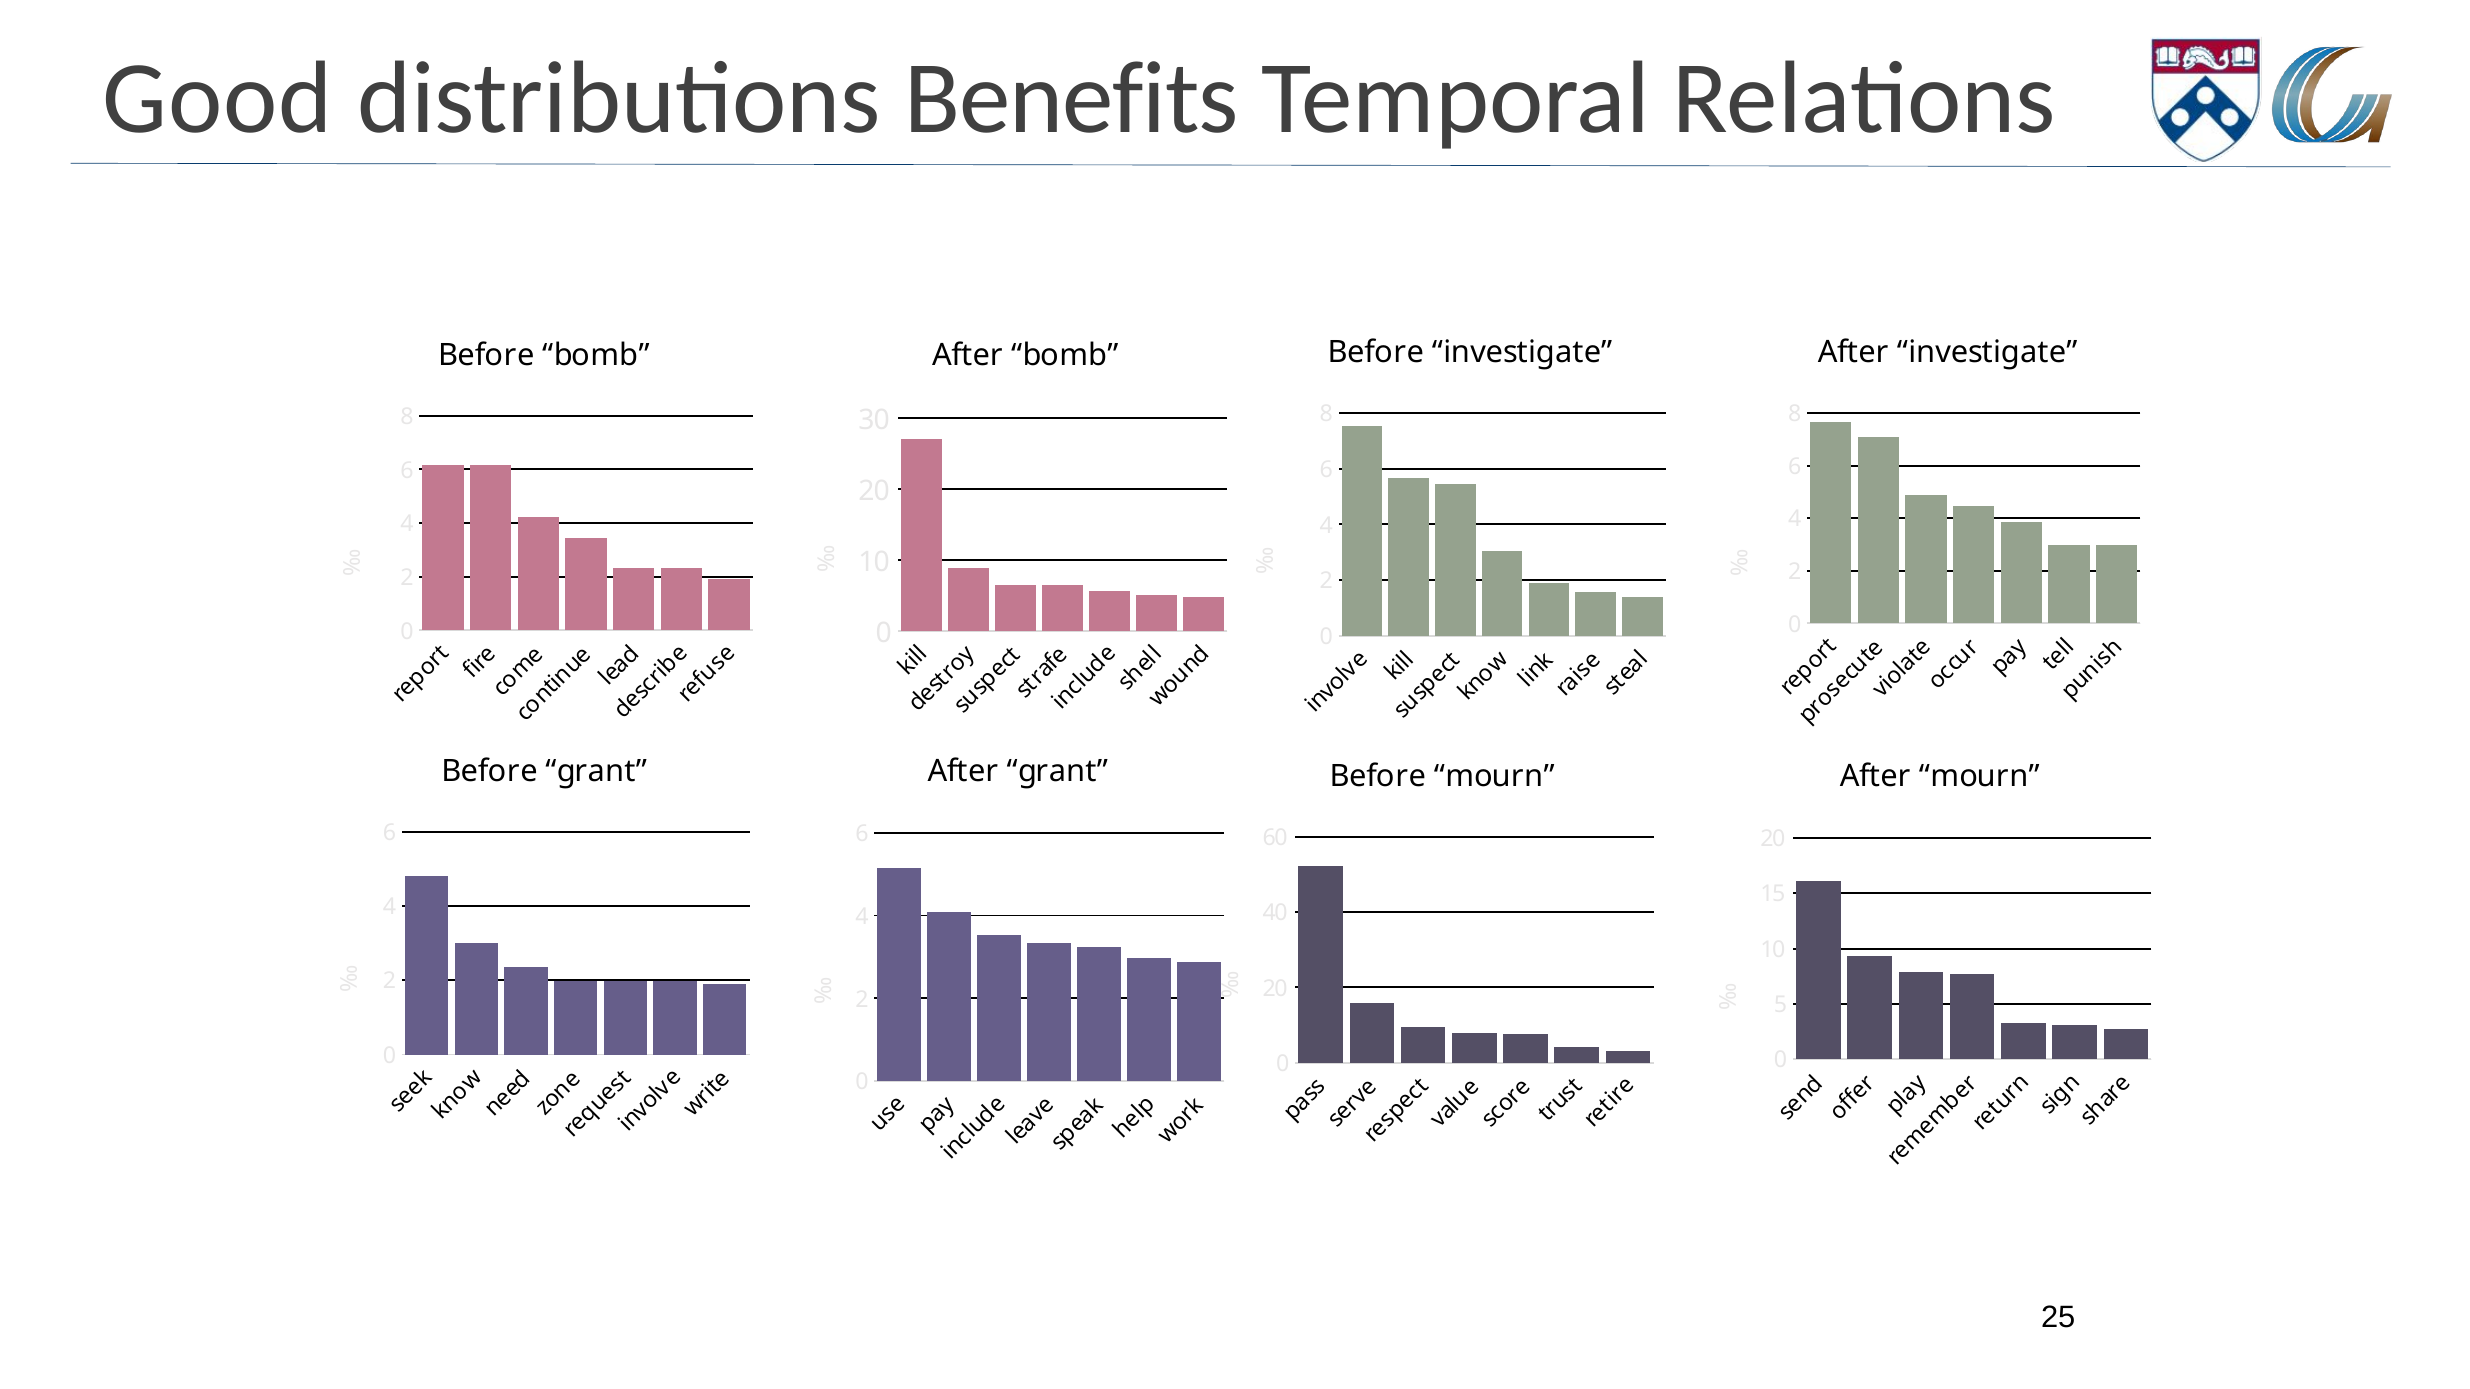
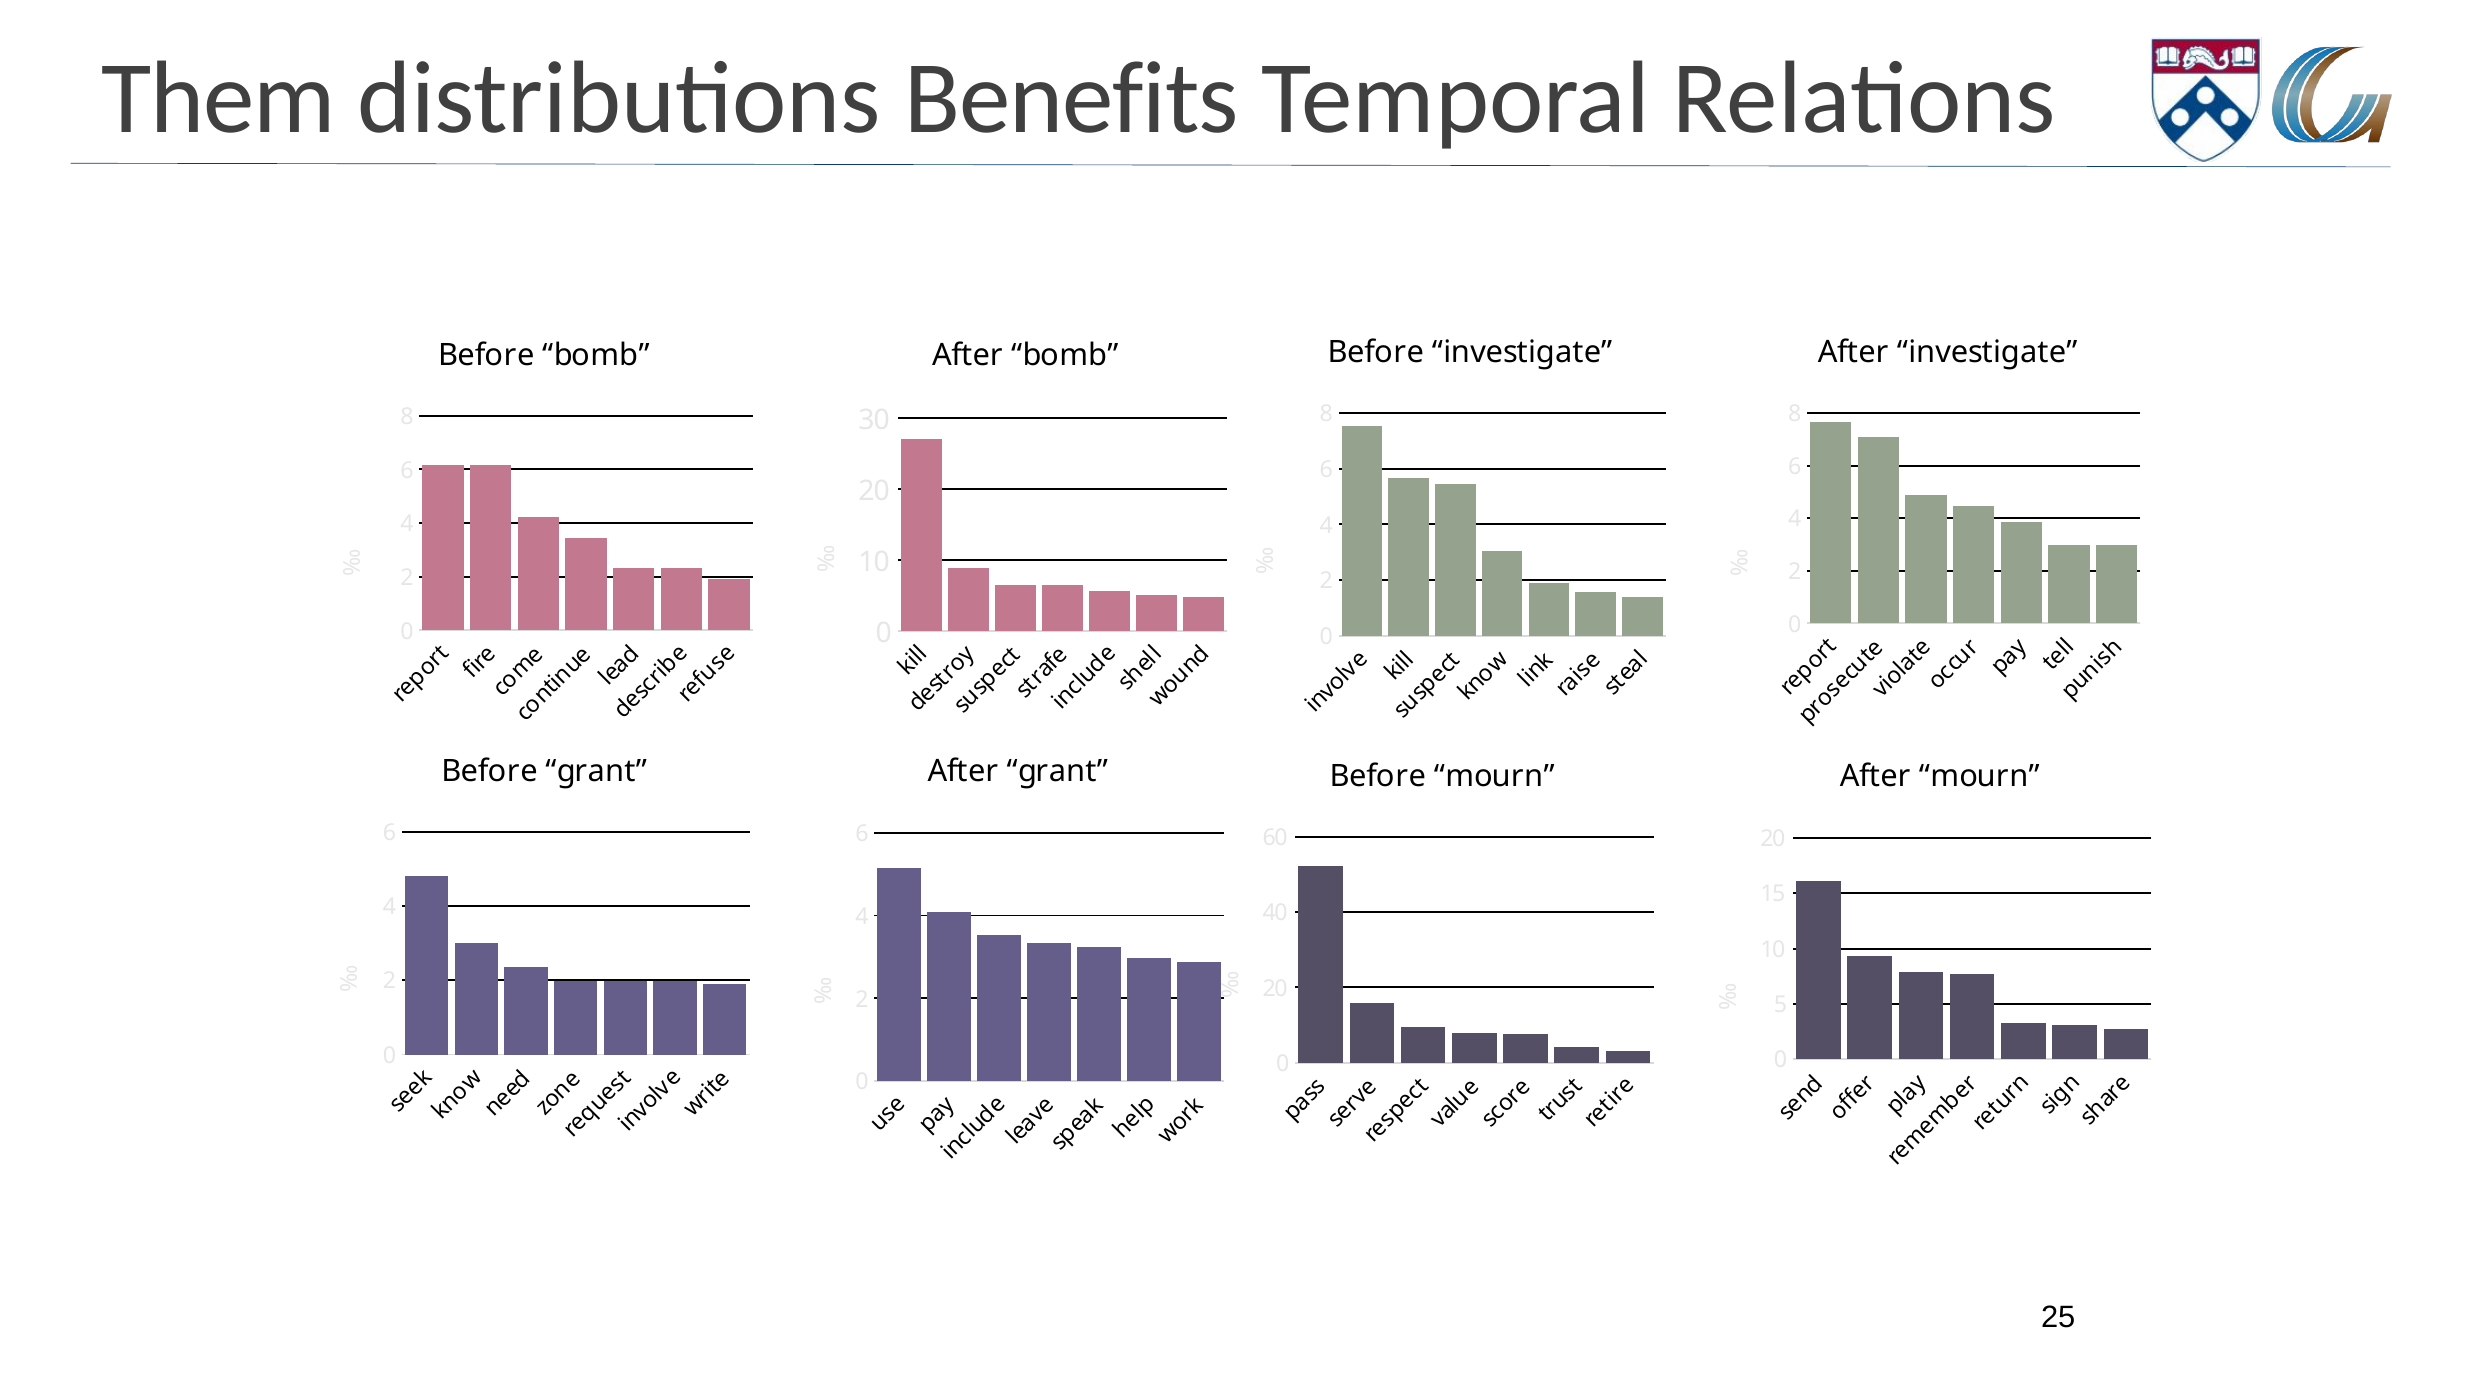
Good: Good -> Them (219, 99)
